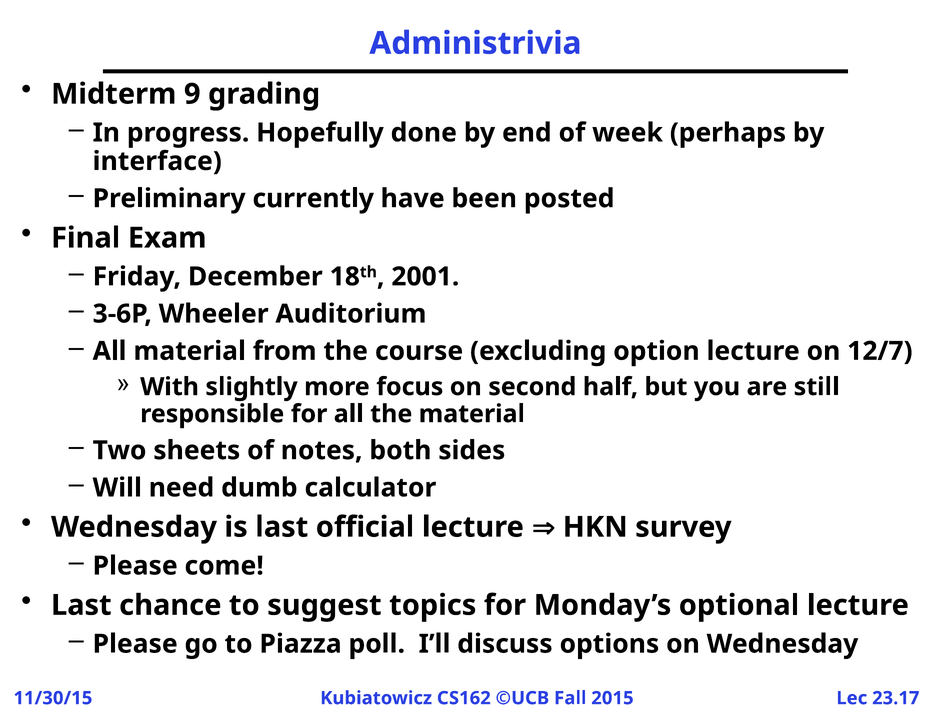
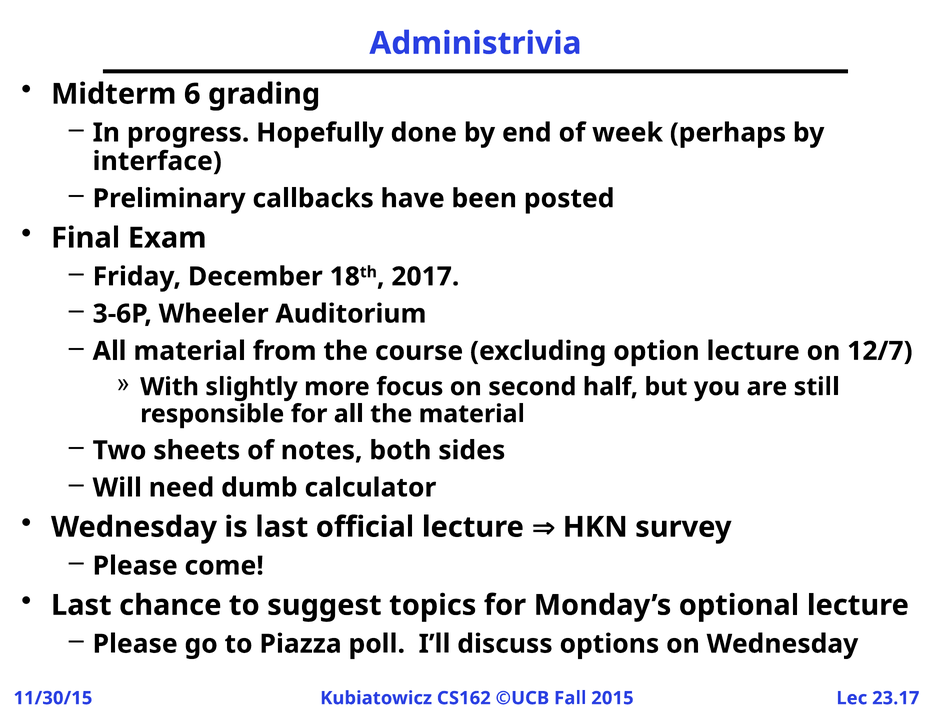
9: 9 -> 6 (192, 94)
currently: currently -> callbacks (313, 199)
2001: 2001 -> 2017 (425, 277)
